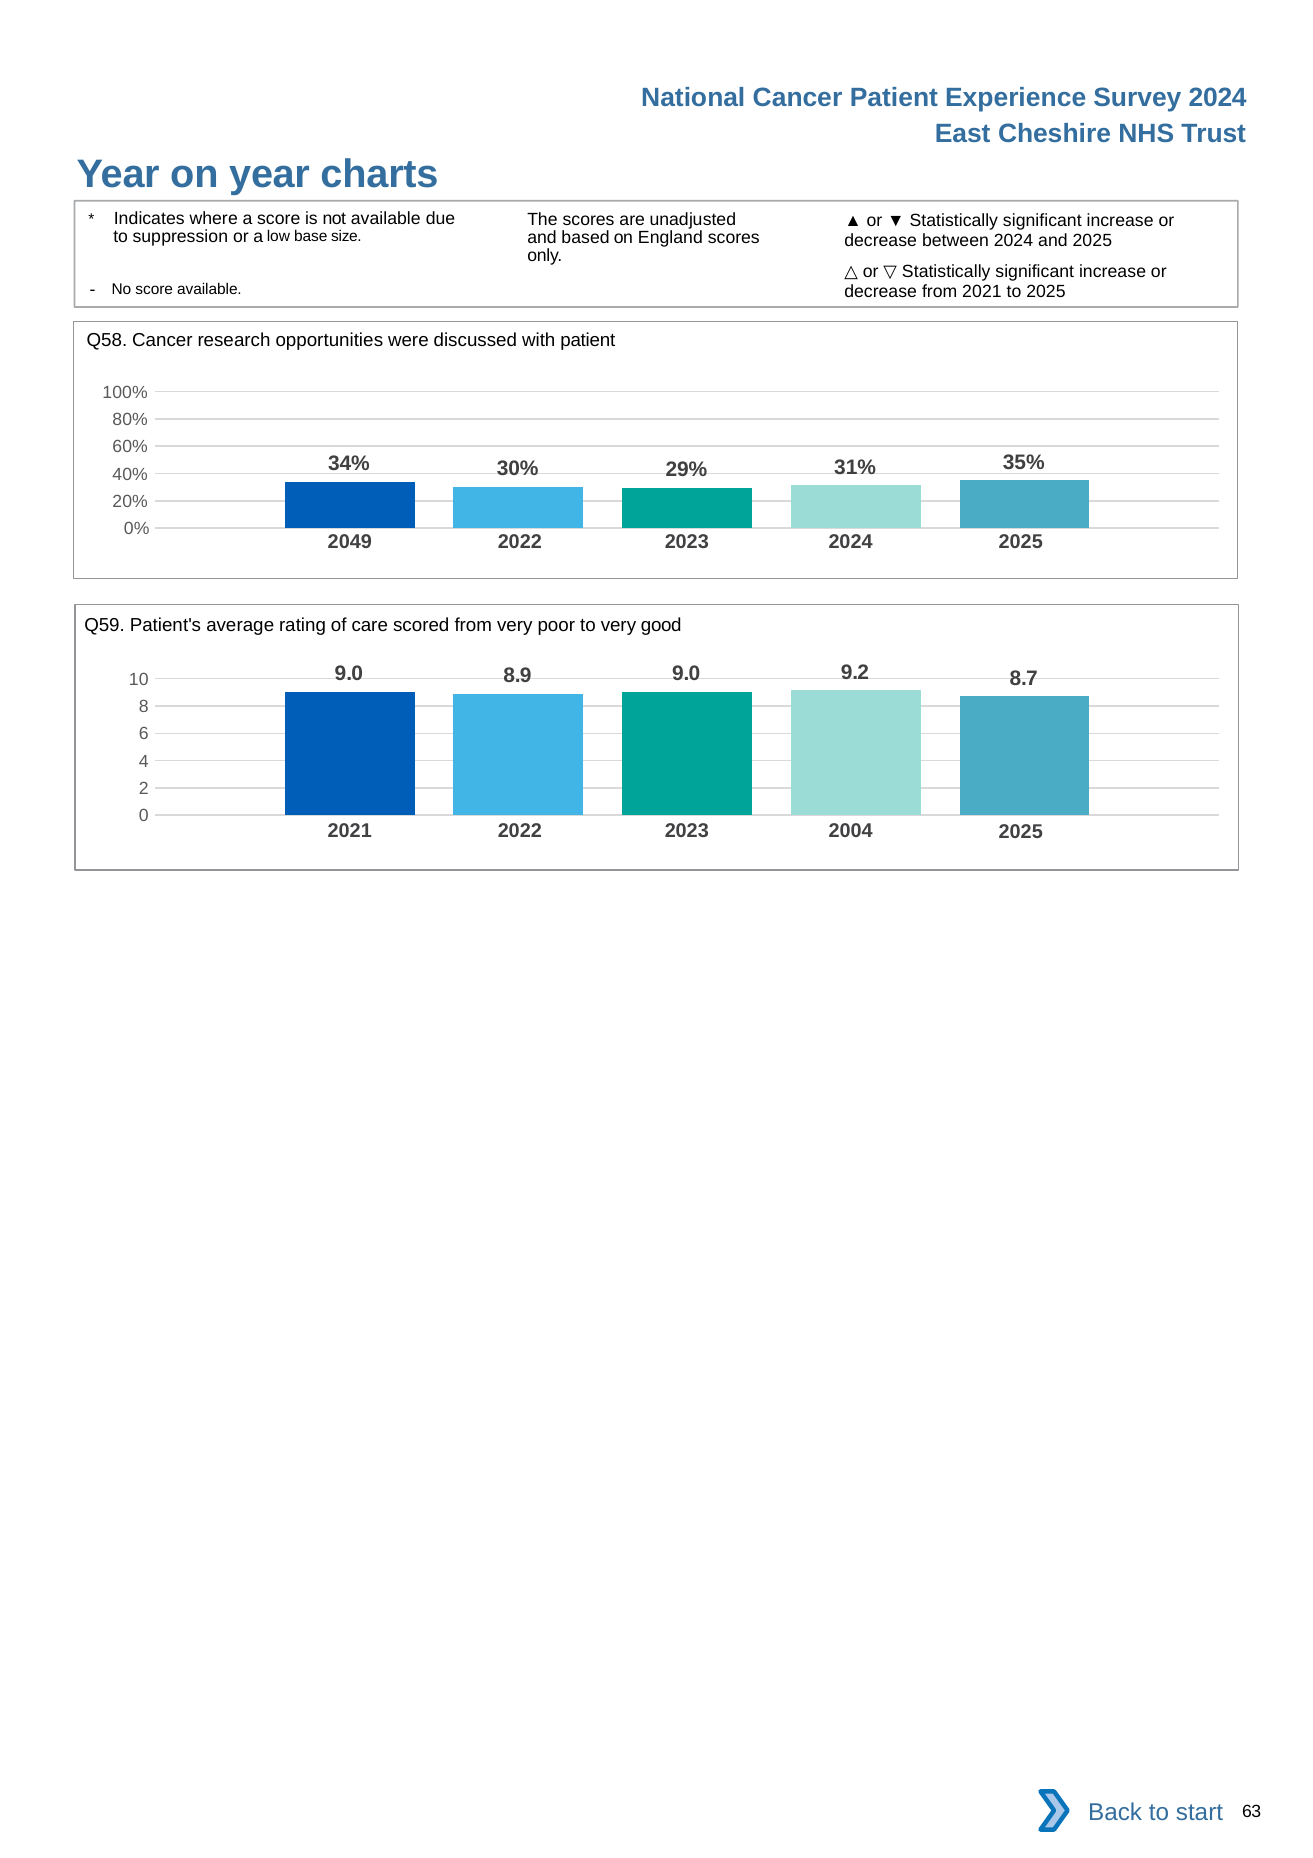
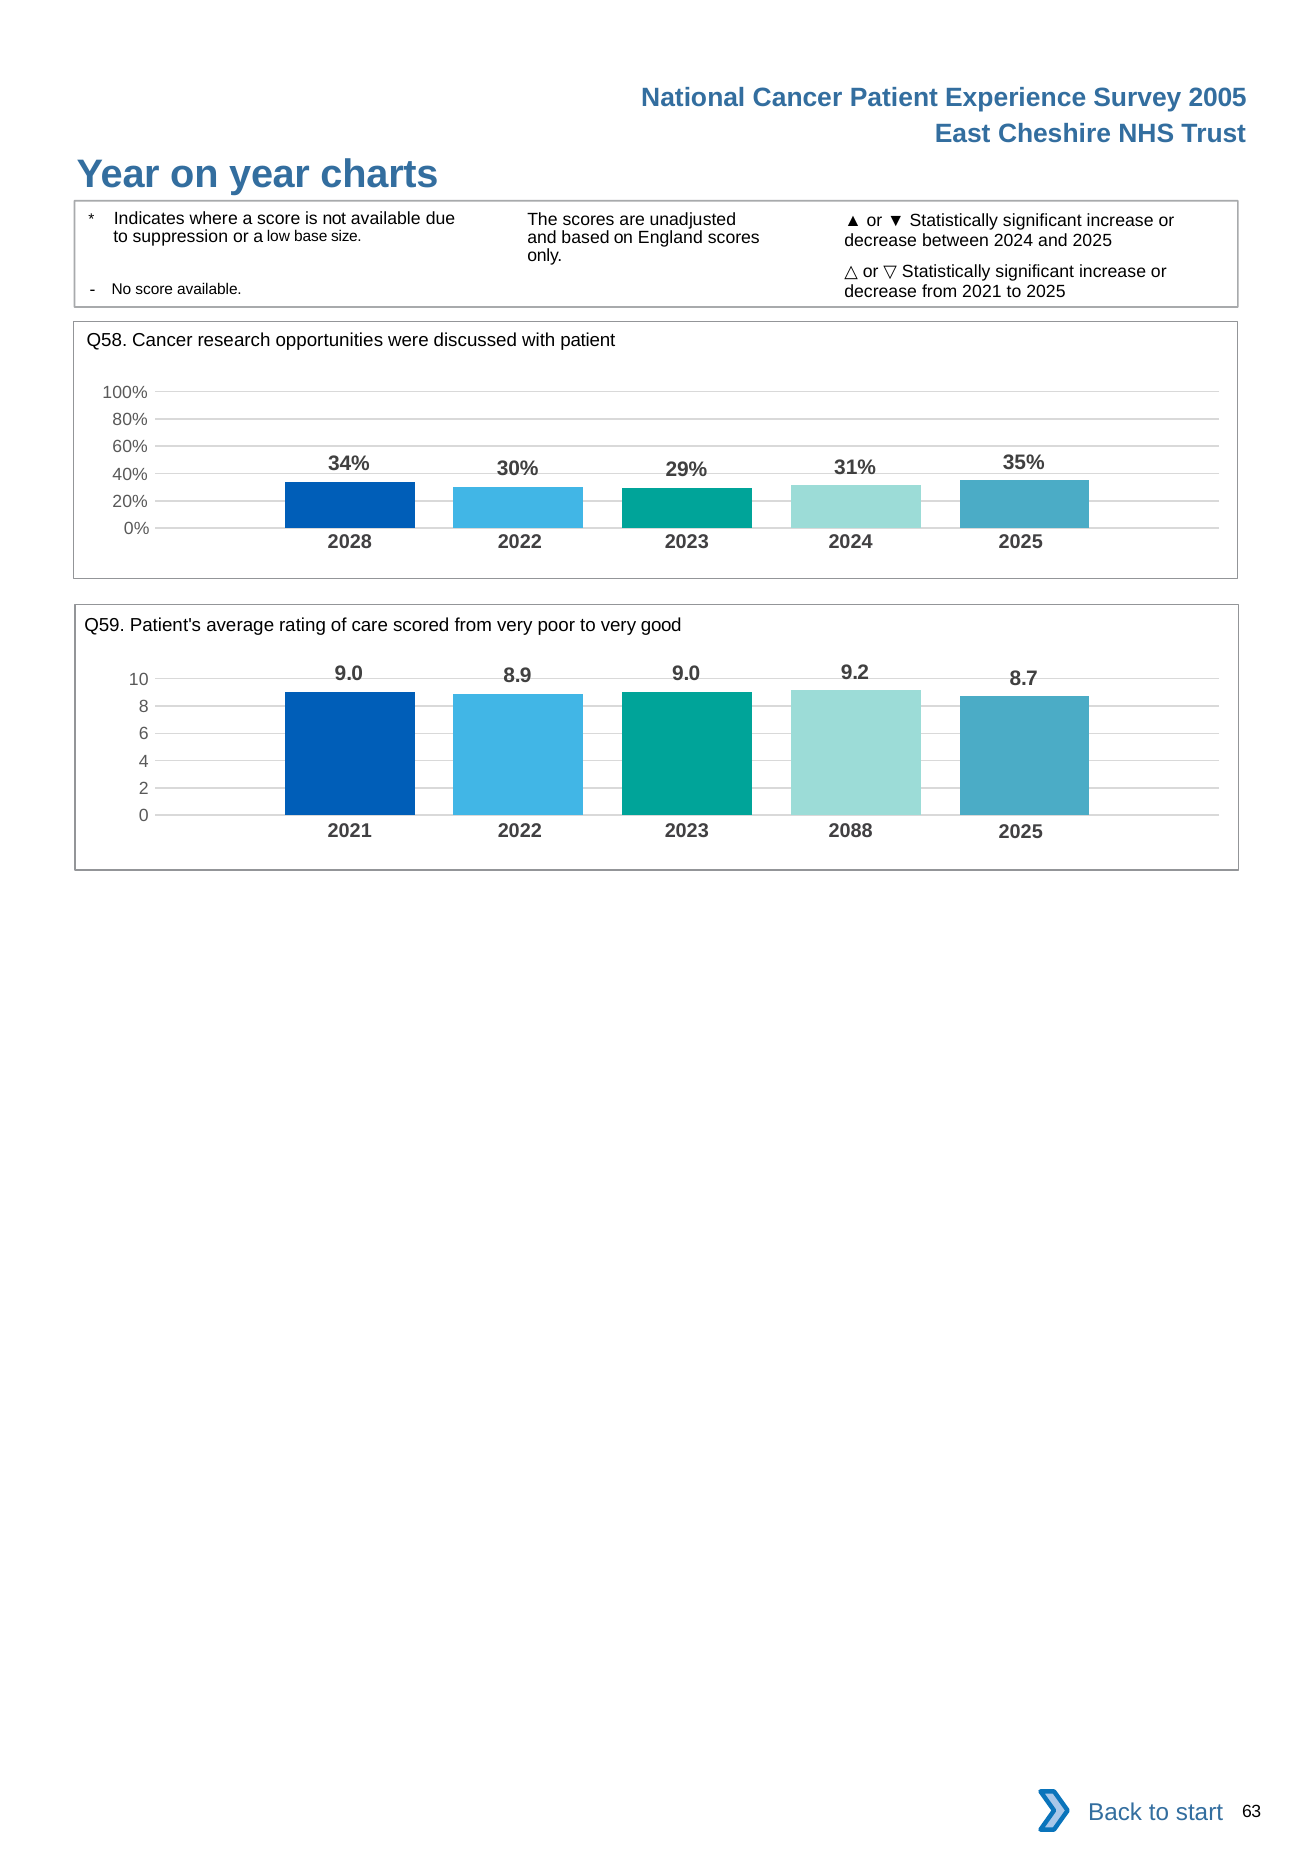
Survey 2024: 2024 -> 2005 (1218, 98)
2049: 2049 -> 2028 (350, 542)
2004: 2004 -> 2088 (851, 831)
